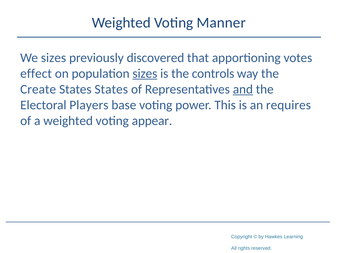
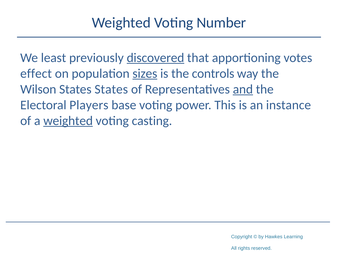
Manner: Manner -> Number (221, 23)
We sizes: sizes -> least (54, 58)
discovered underline: none -> present (155, 58)
Create: Create -> Wilson (38, 89)
requires: requires -> instance (289, 105)
weighted underline: none -> present (68, 121)
appear: appear -> casting (152, 121)
